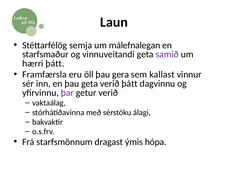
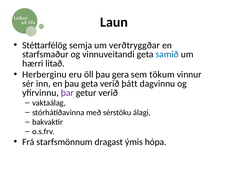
málefnalegan: málefnalegan -> verðtryggðar (134, 45)
samið colour: purple -> blue (167, 54)
hærri þátt: þátt -> litað (55, 63)
Framfærsla: Framfærsla -> Herberginu (44, 74)
kallast: kallast -> tökum (162, 74)
